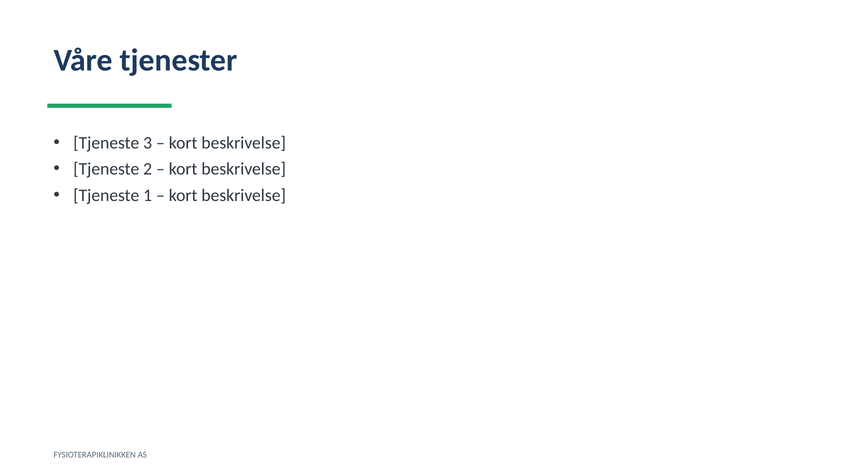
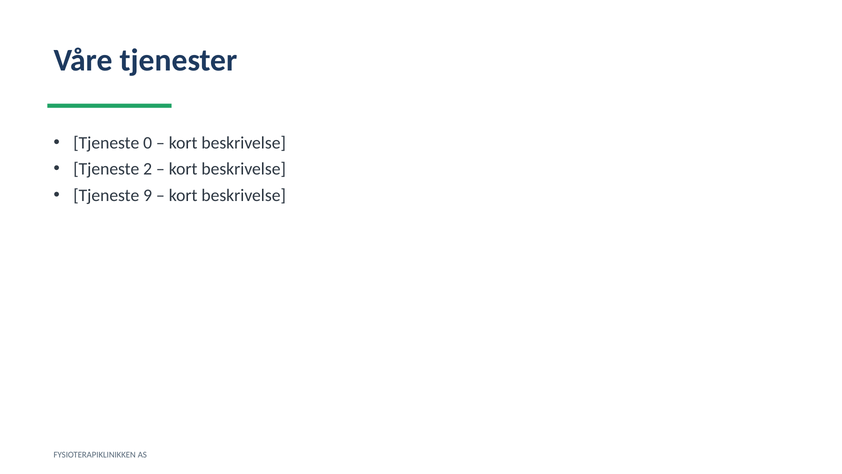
3: 3 -> 0 (148, 143)
1: 1 -> 9 (148, 195)
